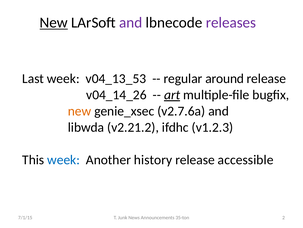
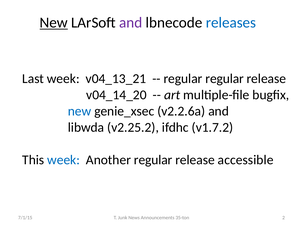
releases colour: purple -> blue (231, 23)
v04_13_53: v04_13_53 -> v04_13_21 (116, 78)
regular around: around -> regular (225, 78)
v04_14_26: v04_14_26 -> v04_14_20 (116, 95)
art underline: present -> none (172, 95)
new colour: orange -> blue (80, 111)
v2.7.6a: v2.7.6a -> v2.2.6a (181, 111)
v2.21.2: v2.21.2 -> v2.25.2 (133, 127)
v1.2.3: v1.2.3 -> v1.7.2 (212, 127)
Another history: history -> regular (153, 159)
